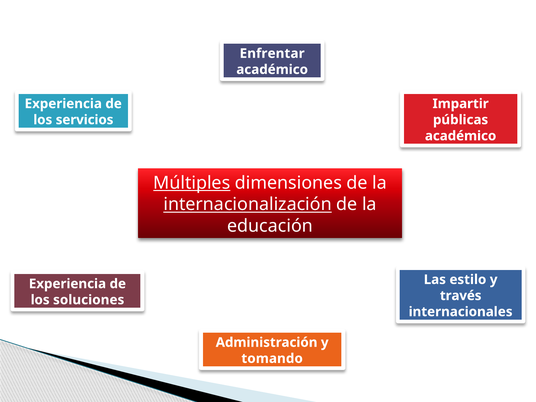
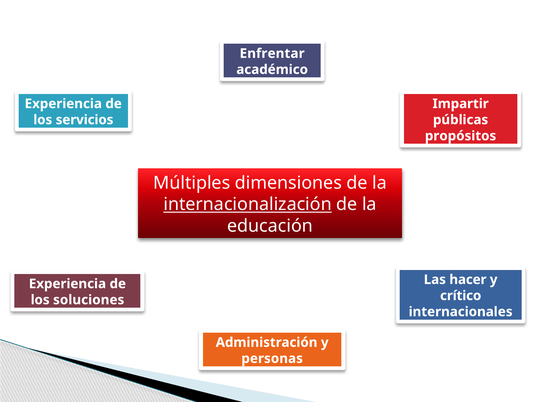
académico: académico -> propósitos (461, 136)
Múltiples underline: present -> none (192, 183)
estilo: estilo -> hacer (468, 280)
través: través -> crítico (461, 296)
tomando: tomando -> personas (272, 358)
